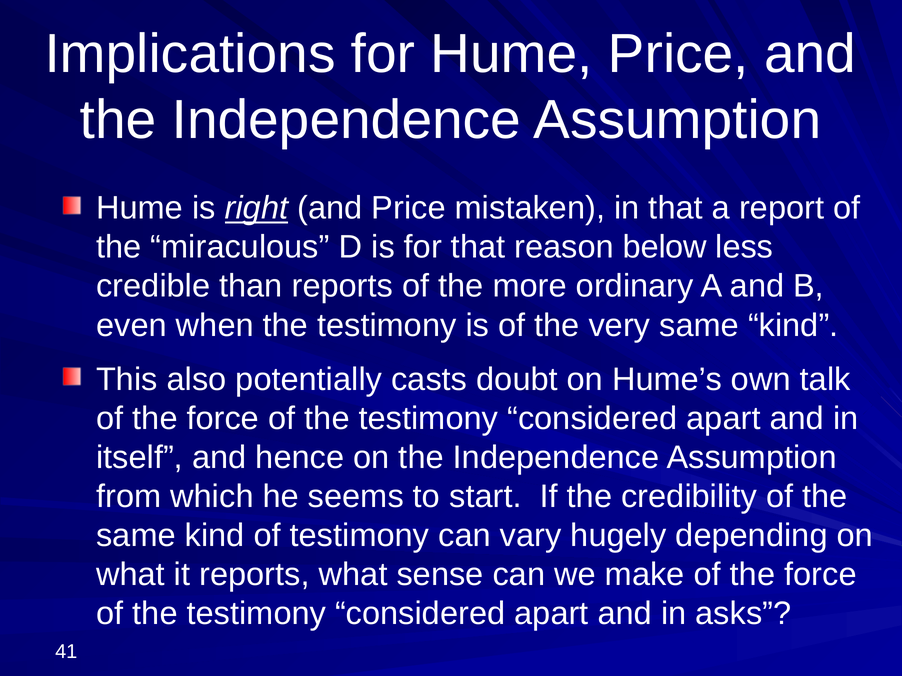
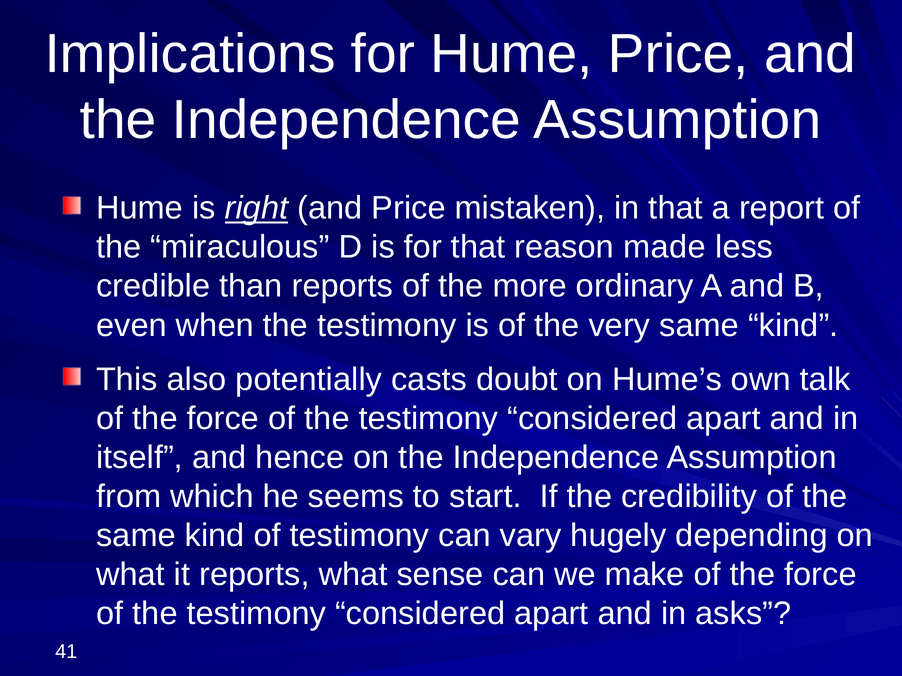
below: below -> made (665, 247)
